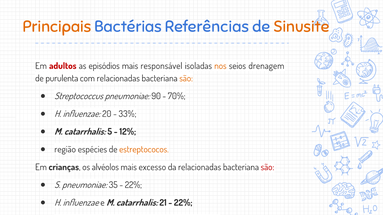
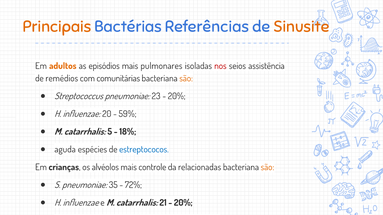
adultos colour: red -> orange (63, 66)
responsável: responsável -> pulmonares (161, 66)
nos colour: orange -> red (220, 66)
drenagem: drenagem -> assistência (266, 66)
purulenta: purulenta -> remédios (62, 79)
com relacionadas: relacionadas -> comunitárias (118, 79)
90: 90 -> 23 (156, 96)
70%: 70% -> 20% (177, 96)
33%: 33% -> 59% (128, 114)
12%: 12% -> 18% (128, 132)
região: região -> aguda (65, 150)
estreptococos colour: orange -> blue (144, 150)
excesso: excesso -> controle (152, 168)
são colour: red -> orange (267, 168)
22%: 22% -> 72% (133, 185)
22%: 22% -> 20% (183, 203)
